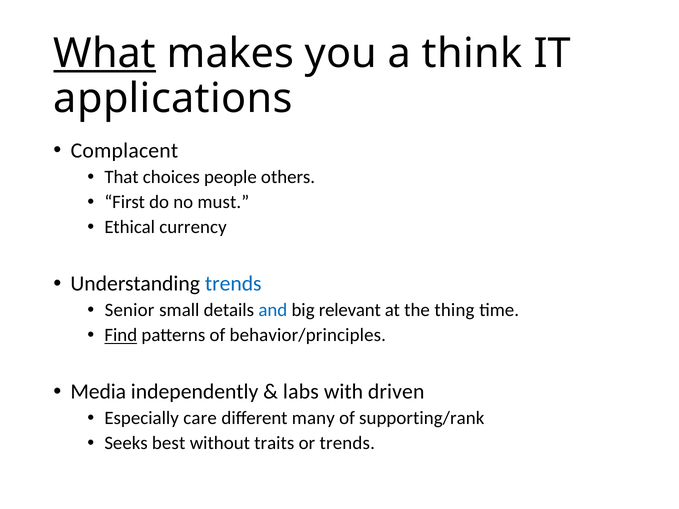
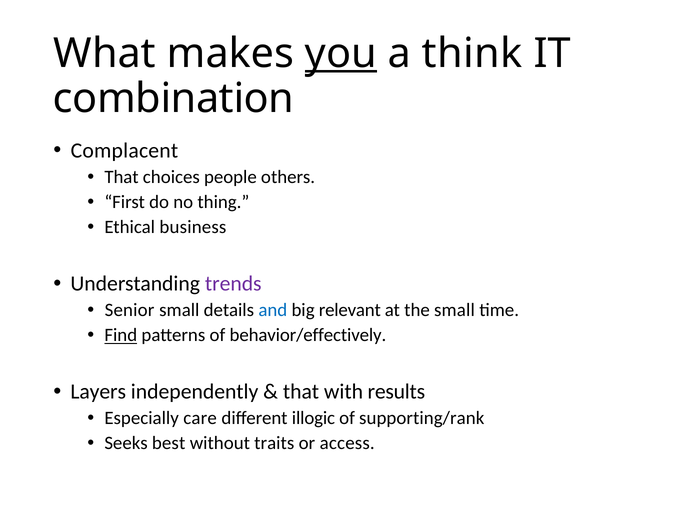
What underline: present -> none (105, 54)
you underline: none -> present (341, 54)
applications: applications -> combination (174, 98)
must: must -> thing (223, 202)
currency: currency -> business (193, 227)
trends colour: blue -> purple (233, 284)
the thing: thing -> small (454, 310)
behavior/principles: behavior/principles -> behavior/effectively (308, 335)
Media: Media -> Layers (98, 392)
labs: labs -> that (301, 392)
driven: driven -> results (396, 392)
many: many -> illogic (313, 418)
or trends: trends -> access (347, 443)
